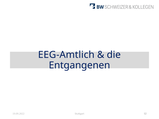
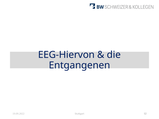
EEG-Amtlich: EEG-Amtlich -> EEG-Hiervon (66, 55)
